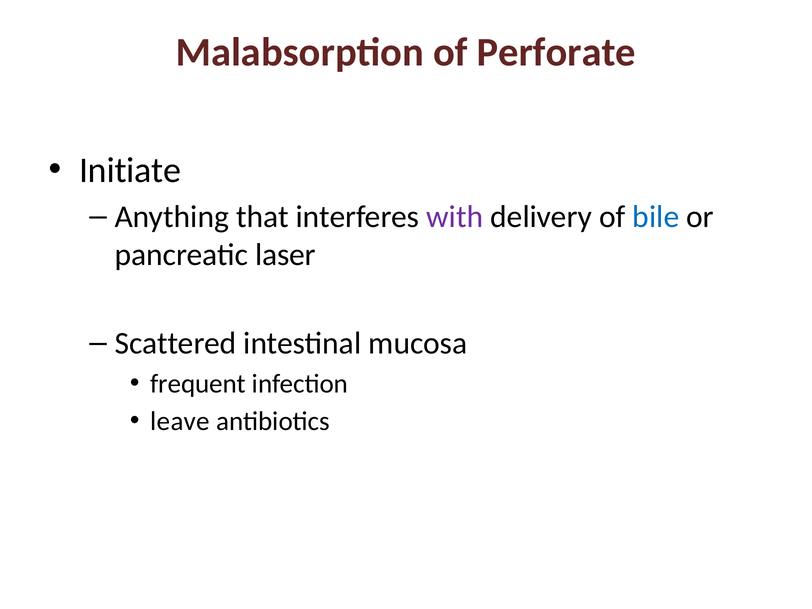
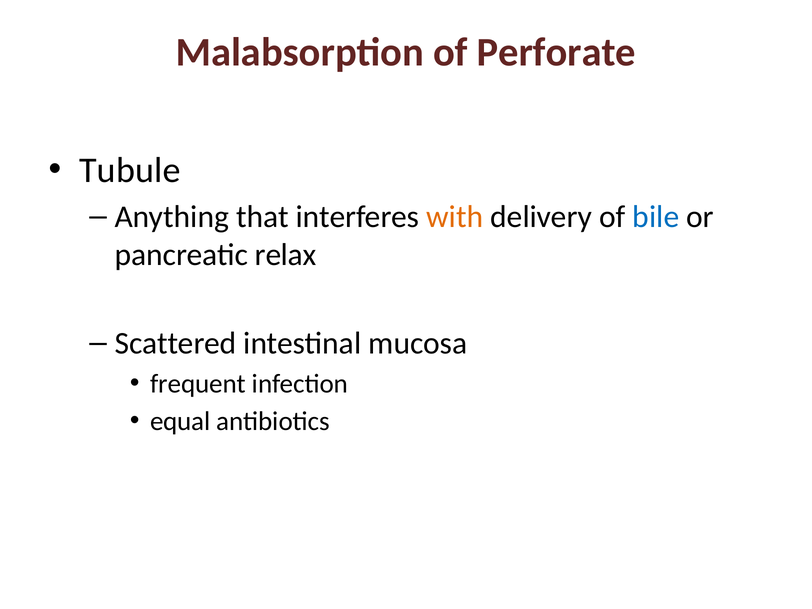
Initiate: Initiate -> Tubule (130, 170)
with colour: purple -> orange (455, 217)
laser: laser -> relax (286, 255)
leave: leave -> equal (180, 422)
